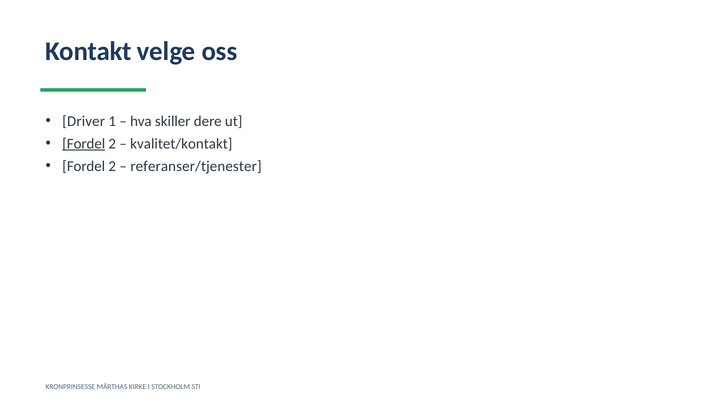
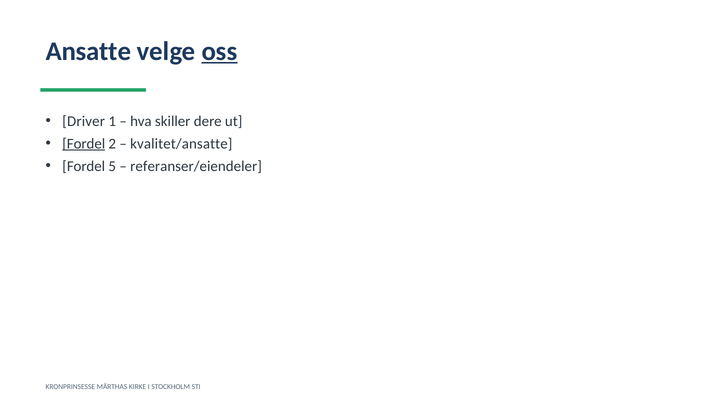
Kontakt: Kontakt -> Ansatte (88, 51)
oss underline: none -> present (219, 51)
kvalitet/kontakt: kvalitet/kontakt -> kvalitet/ansatte (181, 144)
2: 2 -> 5 (112, 166)
referanser/tjenester: referanser/tjenester -> referanser/eiendeler (196, 166)
